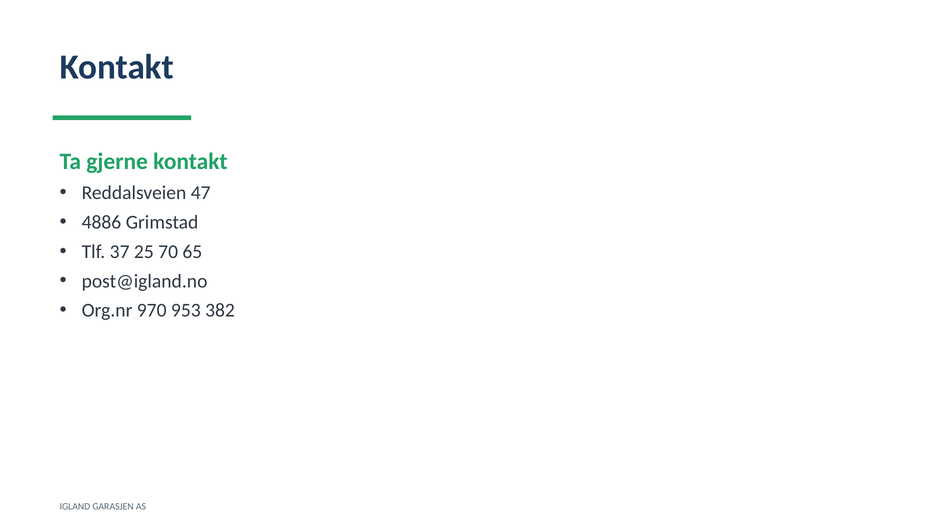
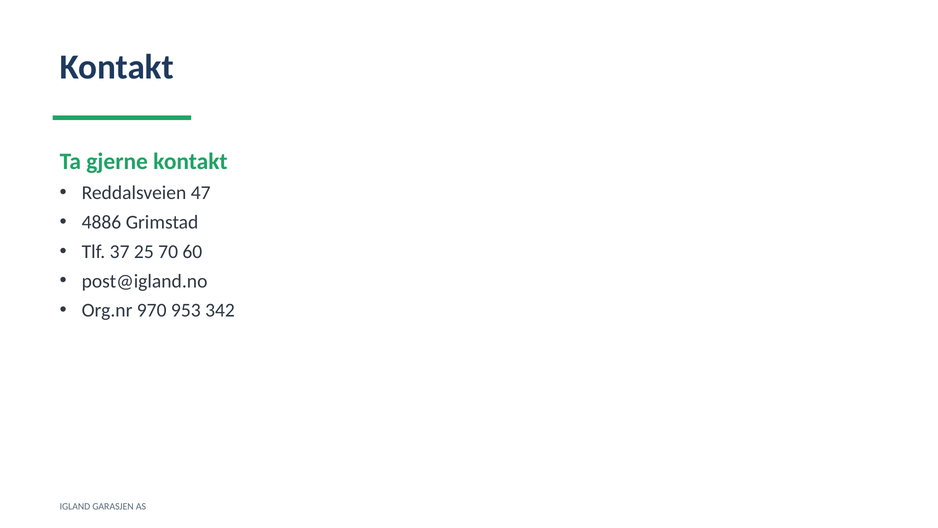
65: 65 -> 60 (192, 252)
382: 382 -> 342 (220, 310)
